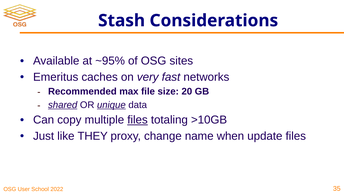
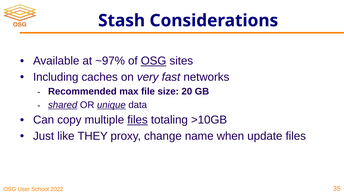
~95%: ~95% -> ~97% (110, 61)
OSG underline: none -> present (154, 61)
Emeritus: Emeritus -> Including (56, 77)
